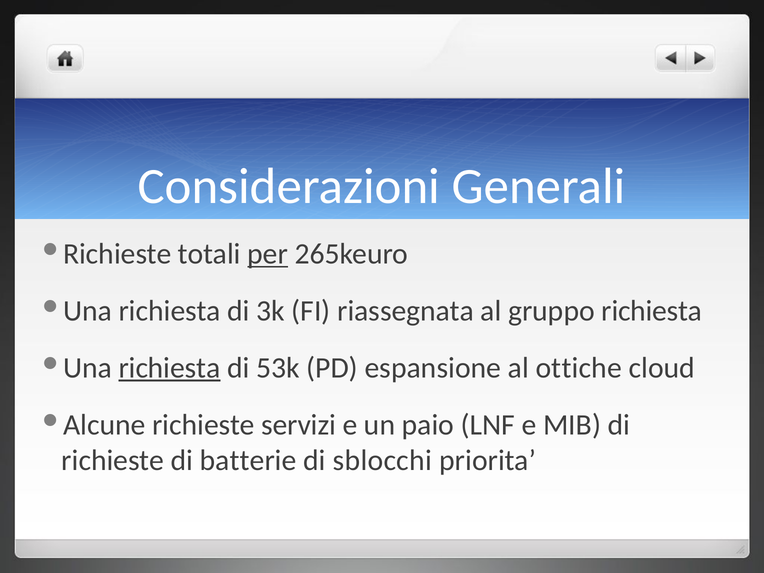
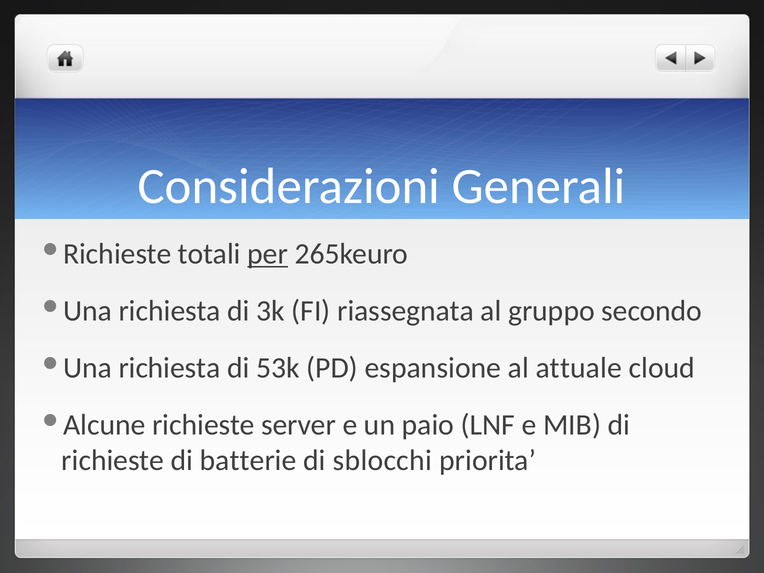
gruppo richiesta: richiesta -> secondo (652, 311)
richiesta underline: present -> none (170, 368)
ottiche: ottiche -> attuale (579, 368)
servizi: servizi -> server (299, 425)
